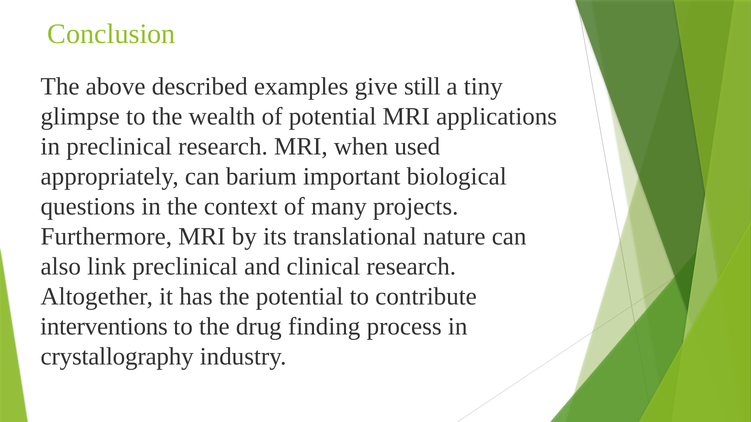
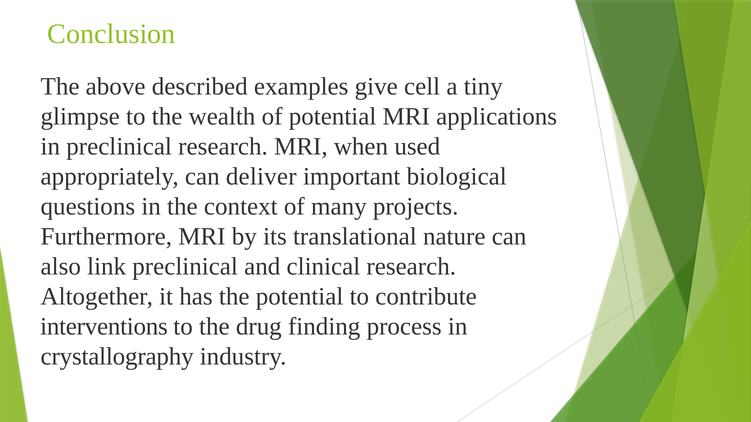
still: still -> cell (422, 86)
barium: barium -> deliver (261, 177)
